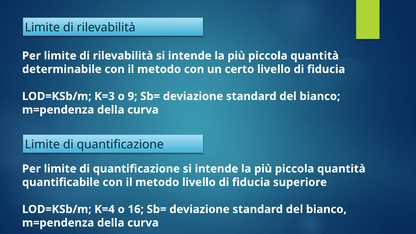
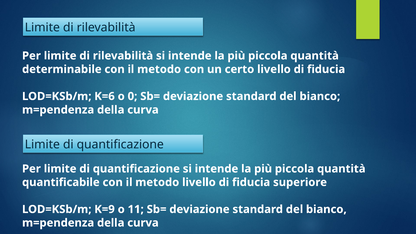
K=3: K=3 -> K=6 (105, 96)
9: 9 -> 0 (132, 96)
K=4: K=4 -> K=9 (105, 209)
16: 16 -> 11 (136, 209)
